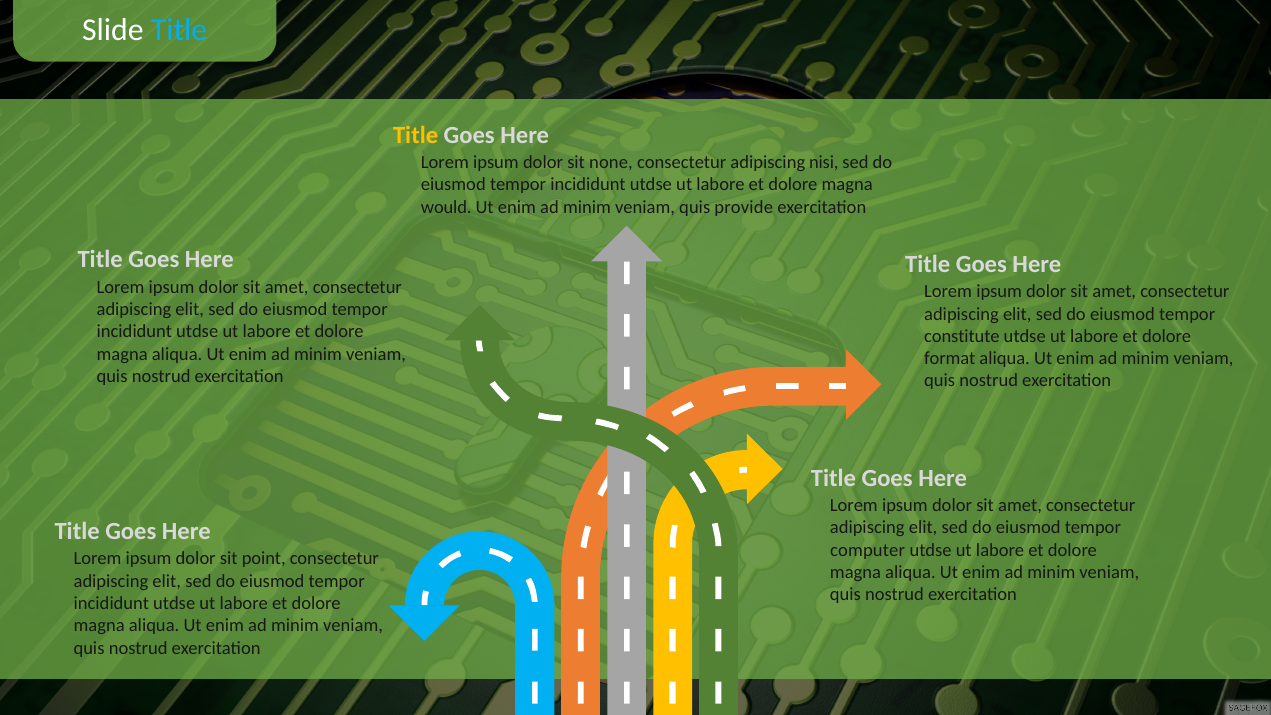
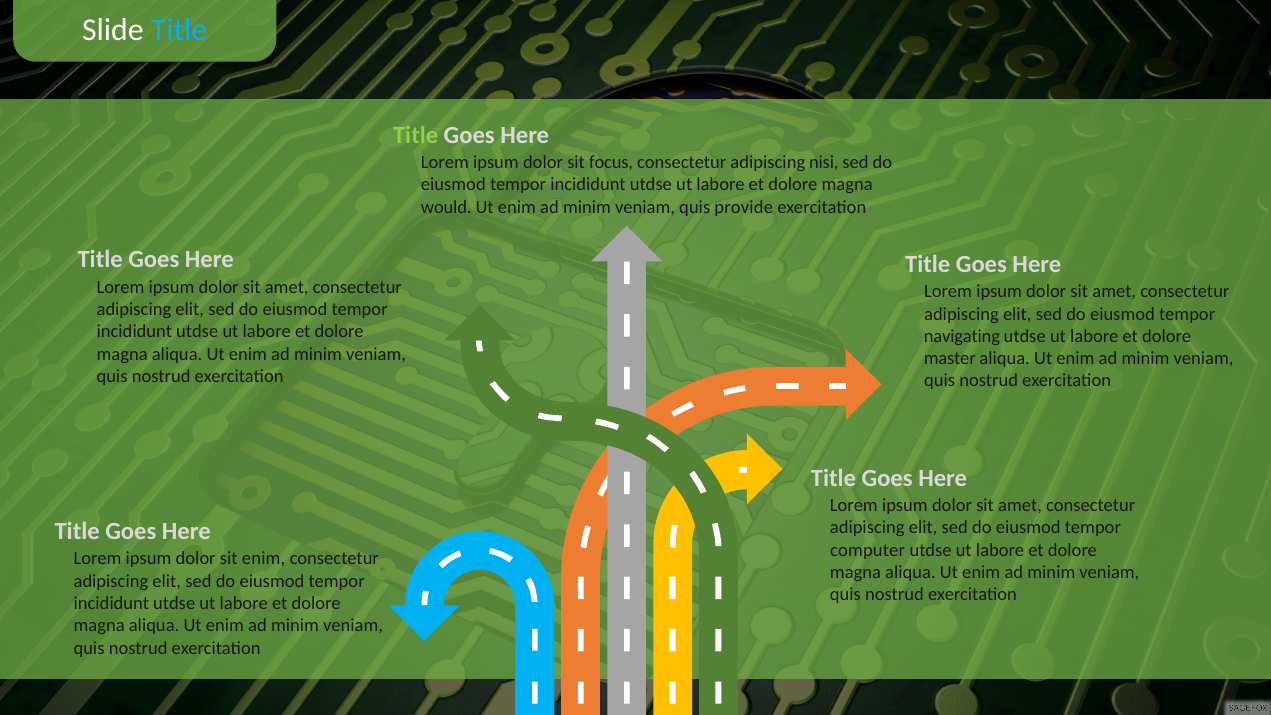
Title colour: yellow -> light green (416, 135)
none: none -> focus (611, 163)
constitute: constitute -> navigating (962, 336)
format: format -> master (950, 358)
sit point: point -> enim (264, 559)
